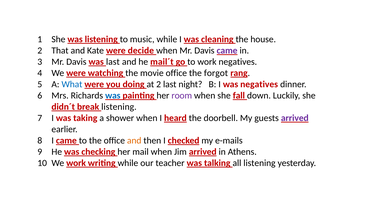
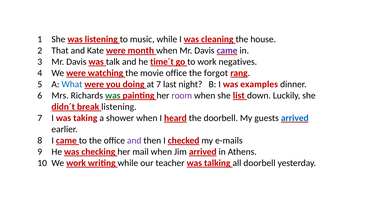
decide: decide -> month (141, 51)
was last: last -> talk (113, 62)
mail´t: mail´t -> time´t (162, 62)
at 2: 2 -> 7 (159, 84)
was negatives: negatives -> examples (259, 84)
was colour: blue -> green (113, 96)
fall: fall -> list (239, 96)
arrived colour: purple -> blue (295, 118)
and colour: orange -> purple (134, 141)
all listening: listening -> doorbell (259, 163)
